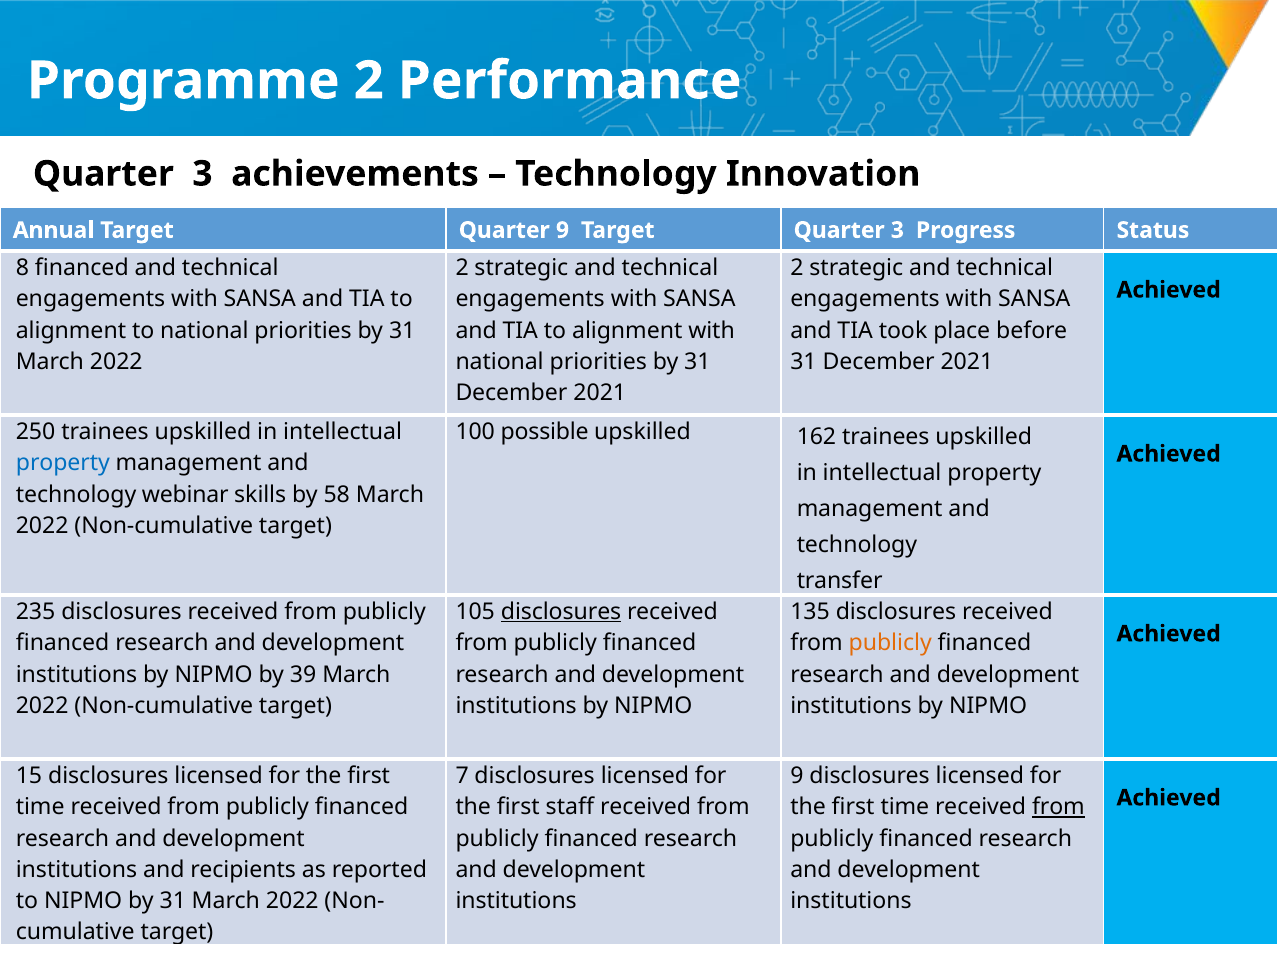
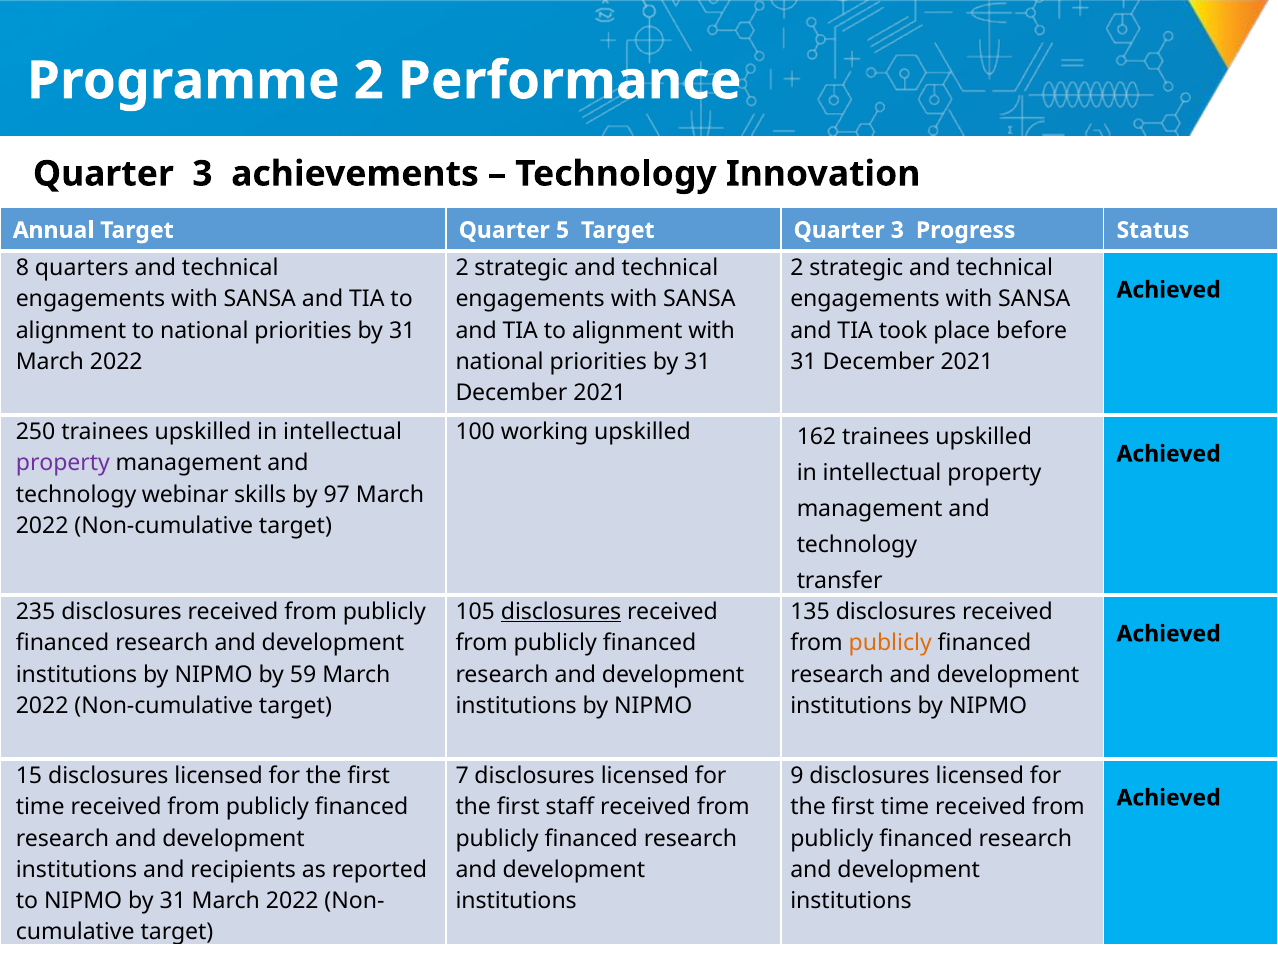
Quarter 9: 9 -> 5 (562, 230)
8 financed: financed -> quarters (82, 268)
possible: possible -> working (545, 432)
property colour: blue -> purple (63, 463)
58: 58 -> 97 (337, 495)
39: 39 -> 59 (303, 674)
from underline: present -> none (1058, 807)
